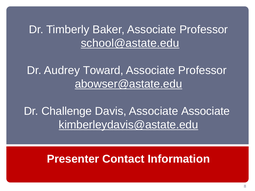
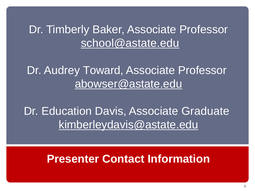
Challenge: Challenge -> Education (67, 111)
Associate Associate: Associate -> Graduate (205, 111)
